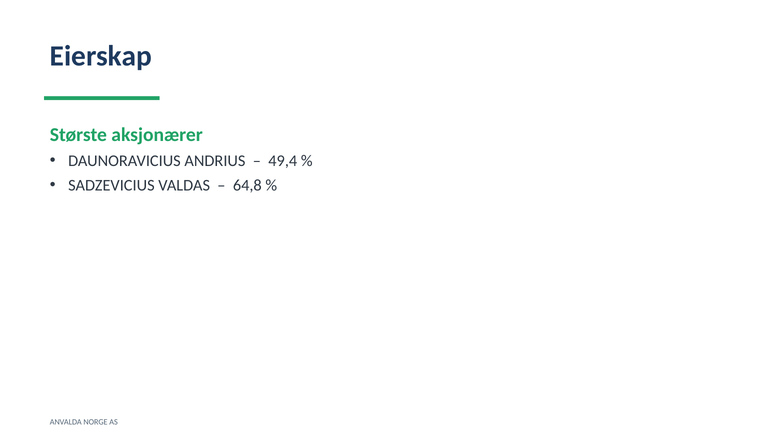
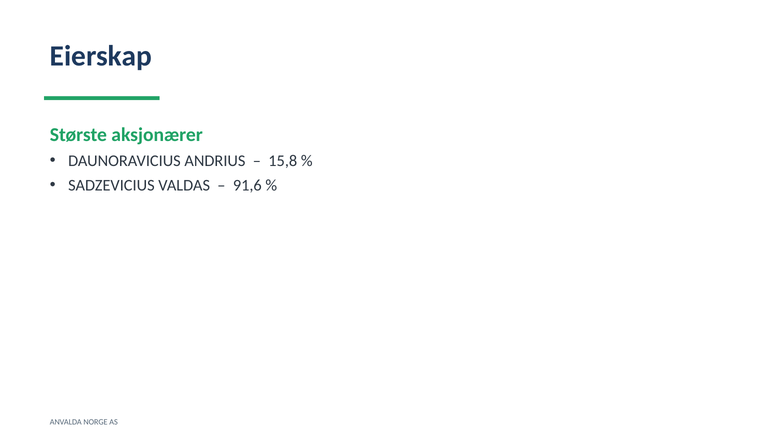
49,4: 49,4 -> 15,8 (283, 161)
64,8: 64,8 -> 91,6 (247, 185)
